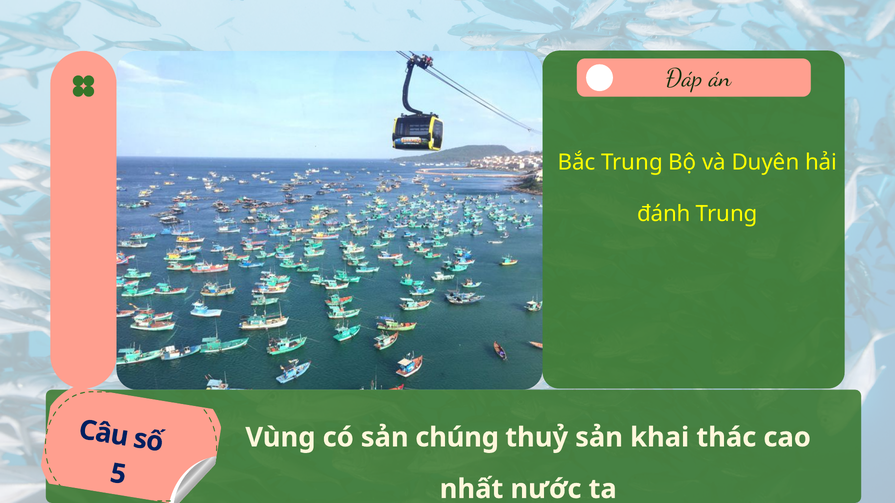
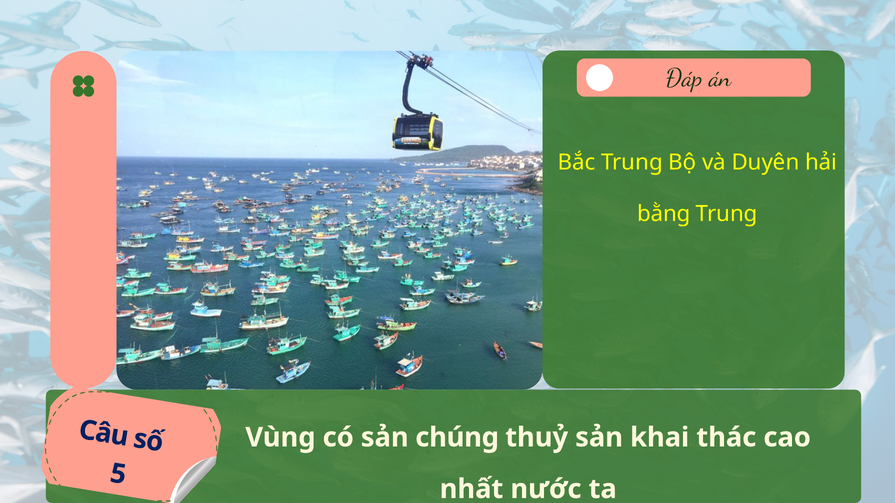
đánh: đánh -> bằng (664, 214)
